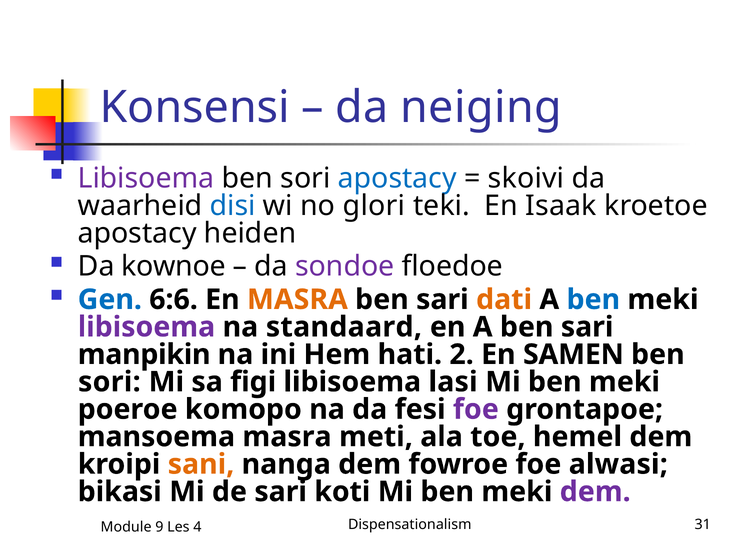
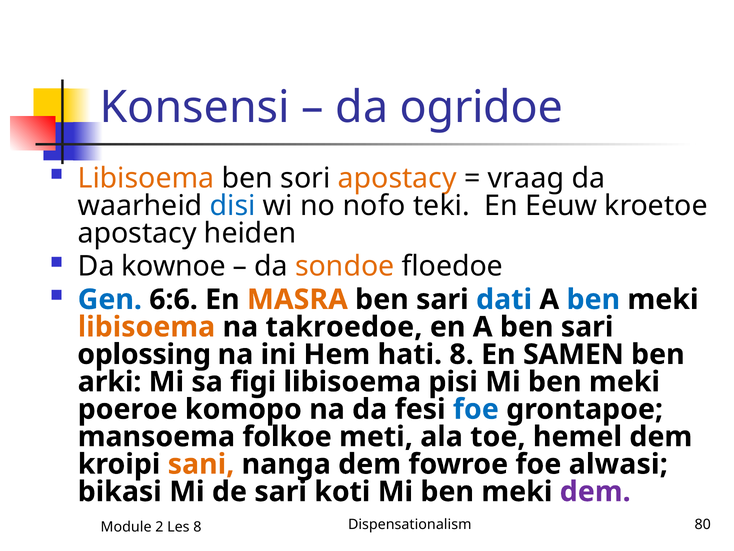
neiging: neiging -> ogridoe (481, 107)
Libisoema colour: purple -> orange (146, 178)
apostacy colour: blue -> orange (397, 178)
skoivi: skoivi -> vraag (526, 178)
glori: glori -> nofo (374, 206)
Isaak: Isaak -> Eeuw (561, 206)
sondoe colour: purple -> orange (345, 266)
dati colour: orange -> blue (504, 299)
libisoema colour: purple -> orange (146, 327)
standaard: standaard -> takroedoe (344, 327)
manpikin: manpikin -> oplossing (144, 354)
hati 2: 2 -> 8 (462, 354)
sori: sori -> arki (110, 382)
lasi: lasi -> pisi (453, 382)
foe colour: purple -> blue (476, 409)
mansoema masra: masra -> folkoe (287, 436)
31: 31 -> 80 (703, 524)
9: 9 -> 2 (159, 527)
Les 4: 4 -> 8 (197, 527)
